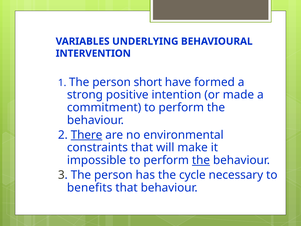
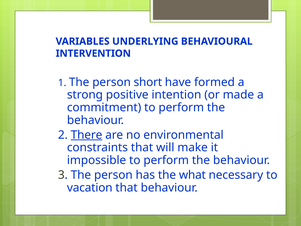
the underline: present -> none (201, 160)
cycle: cycle -> what (192, 175)
benefits: benefits -> vacation (90, 187)
